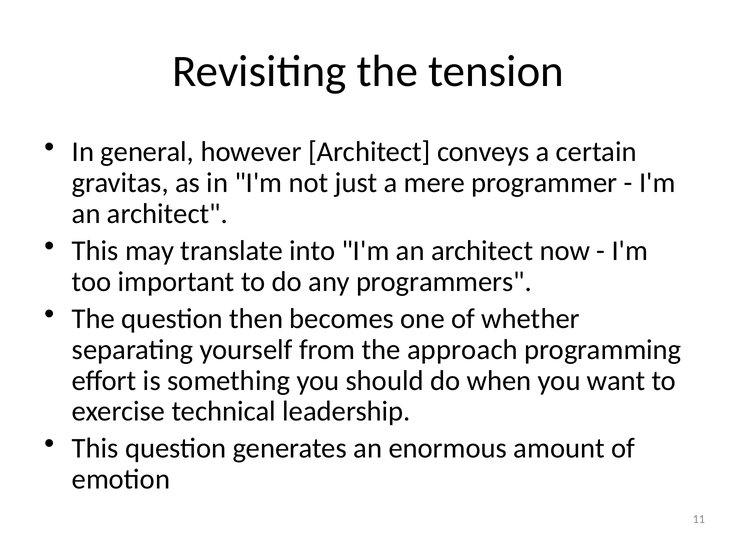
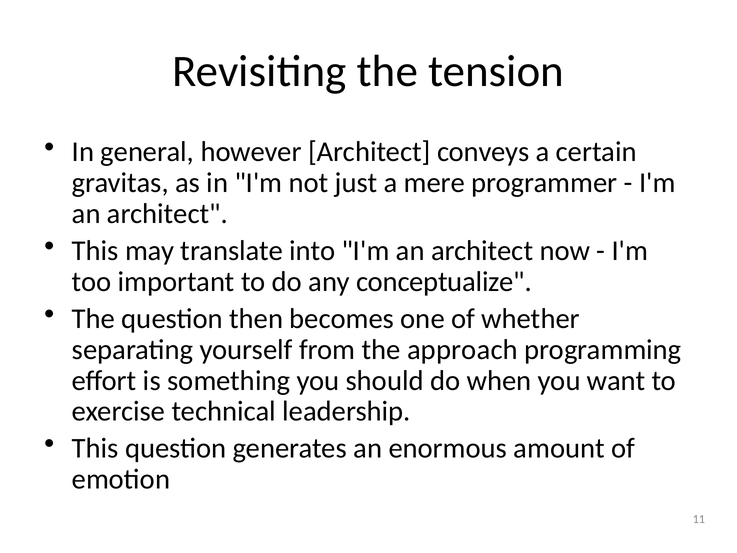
programmers: programmers -> conceptualize (444, 282)
